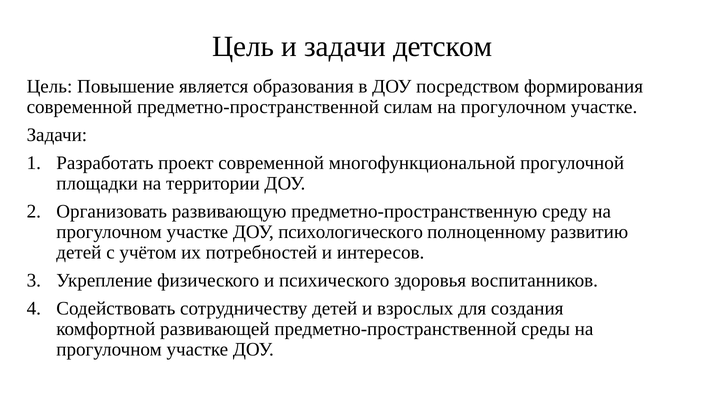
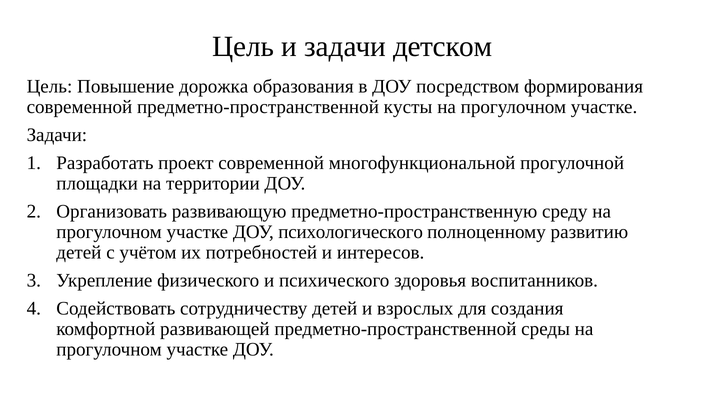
является: является -> дорожка (214, 86)
силам: силам -> кусты (408, 107)
